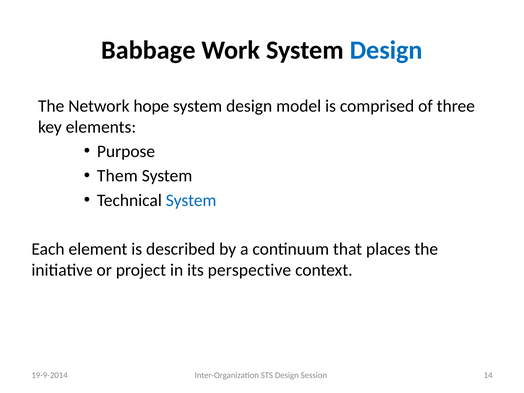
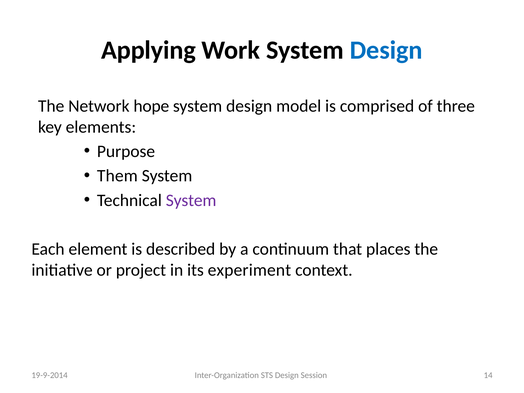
Babbage: Babbage -> Applying (148, 50)
System colour: blue -> purple (191, 200)
perspective: perspective -> experiment (249, 270)
